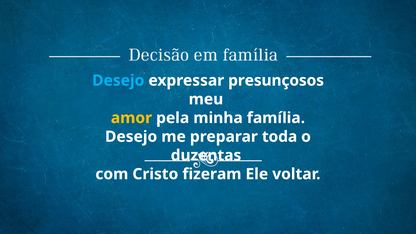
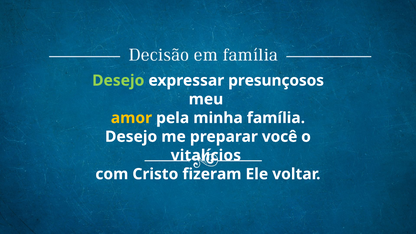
Desejo colour: light blue -> light green (118, 80)
toda: toda -> você (280, 137)
duzentas: duzentas -> vitalícios (206, 155)
